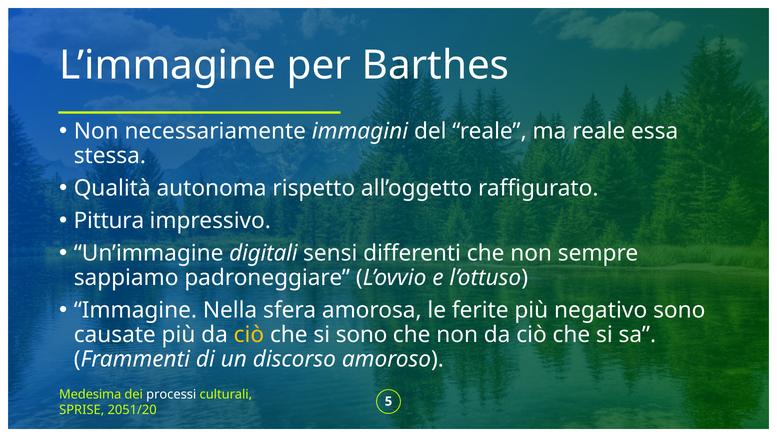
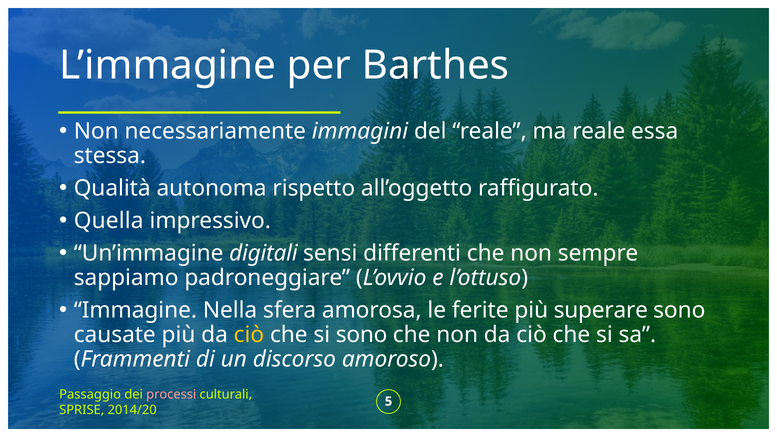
Pittura: Pittura -> Quella (109, 221)
negativo: negativo -> superare (601, 310)
Medesima: Medesima -> Passaggio (90, 395)
processi colour: white -> pink (171, 395)
2051/20: 2051/20 -> 2014/20 (132, 410)
